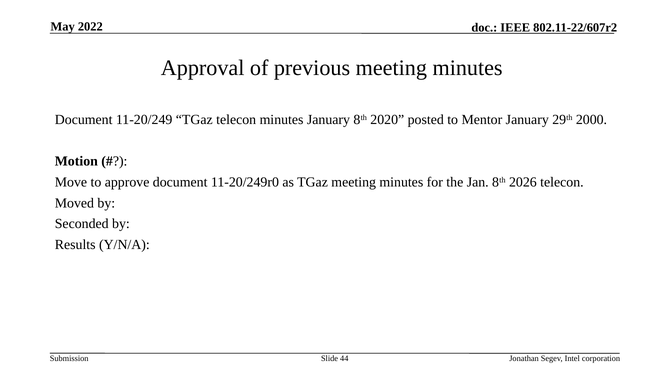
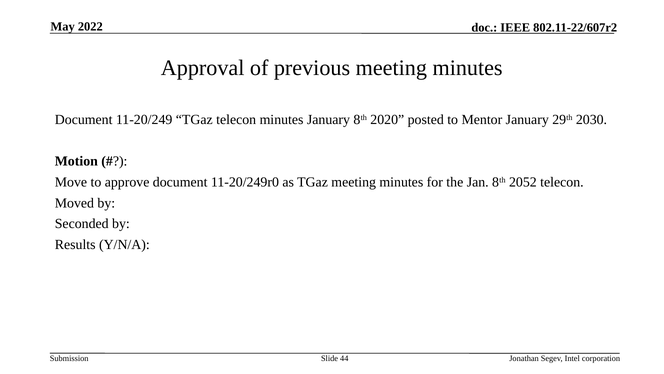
2000: 2000 -> 2030 (592, 120)
2026: 2026 -> 2052 (523, 182)
